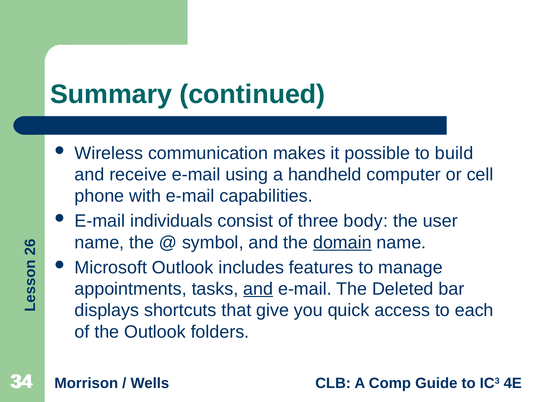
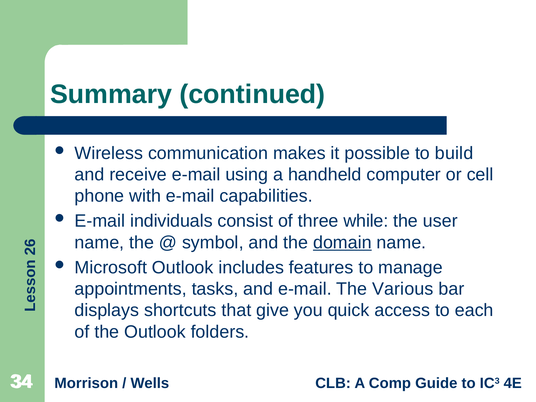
body: body -> while (366, 221)
and underline: present -> none (258, 289)
Deleted: Deleted -> Various (403, 289)
